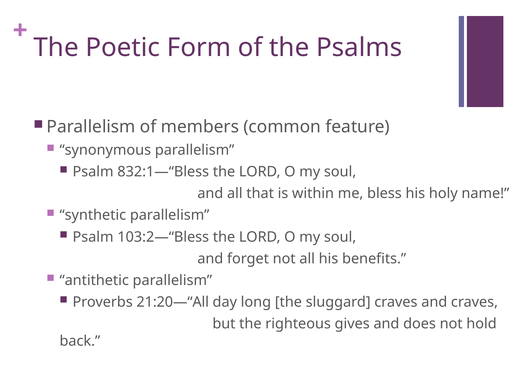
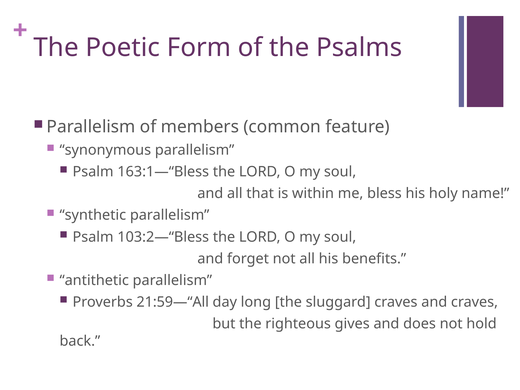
832:1—“Bless: 832:1—“Bless -> 163:1—“Bless (163, 172)
21:20—“All: 21:20—“All -> 21:59—“All (173, 302)
